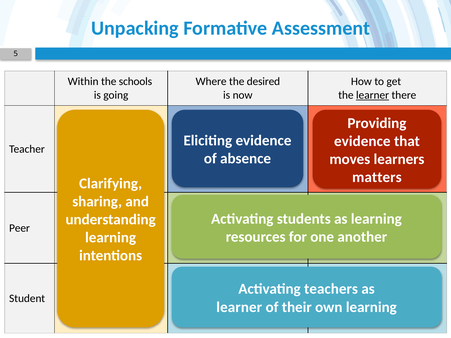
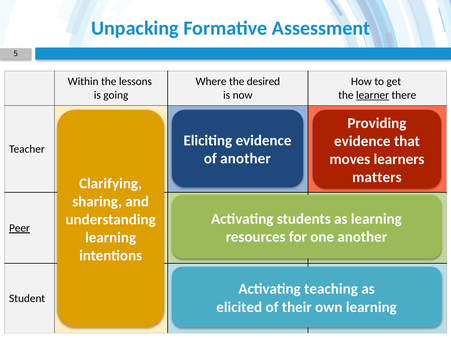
schools: schools -> lessons (135, 82)
of absence: absence -> another (245, 159)
Peer underline: none -> present (20, 228)
teachers: teachers -> teaching (331, 289)
learner: learner -> elicited (239, 307)
